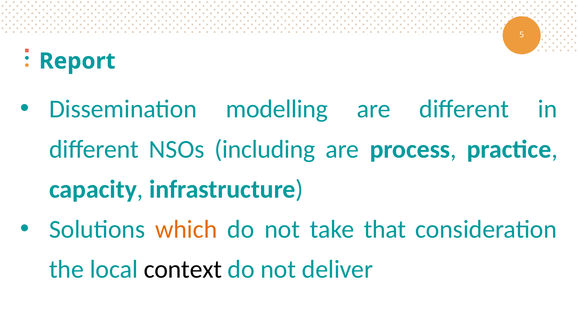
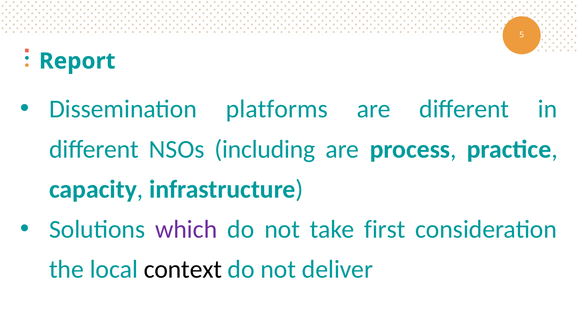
modelling: modelling -> platforms (277, 109)
which colour: orange -> purple (186, 229)
that: that -> first (385, 229)
